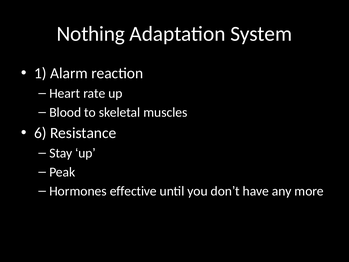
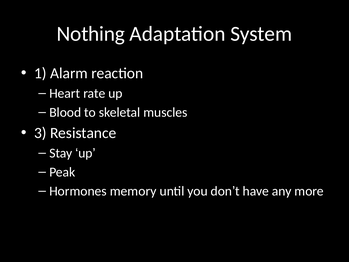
6: 6 -> 3 (40, 133)
effective: effective -> memory (133, 191)
